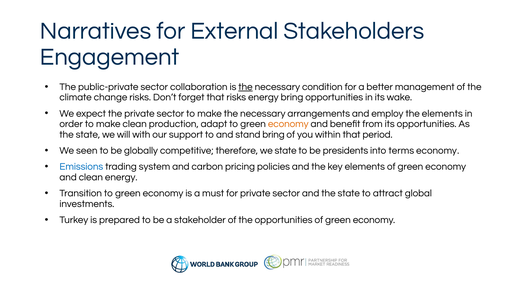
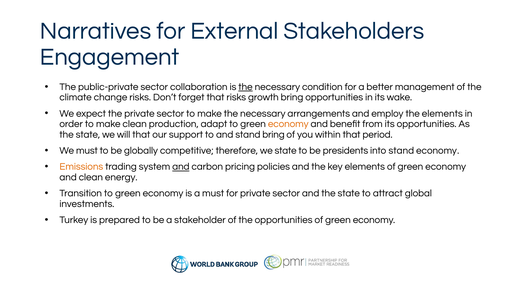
risks energy: energy -> growth (263, 97)
will with: with -> that (141, 135)
We seen: seen -> must (87, 151)
into terms: terms -> stand (401, 151)
Emissions colour: blue -> orange (81, 167)
and underline: none -> present (181, 167)
